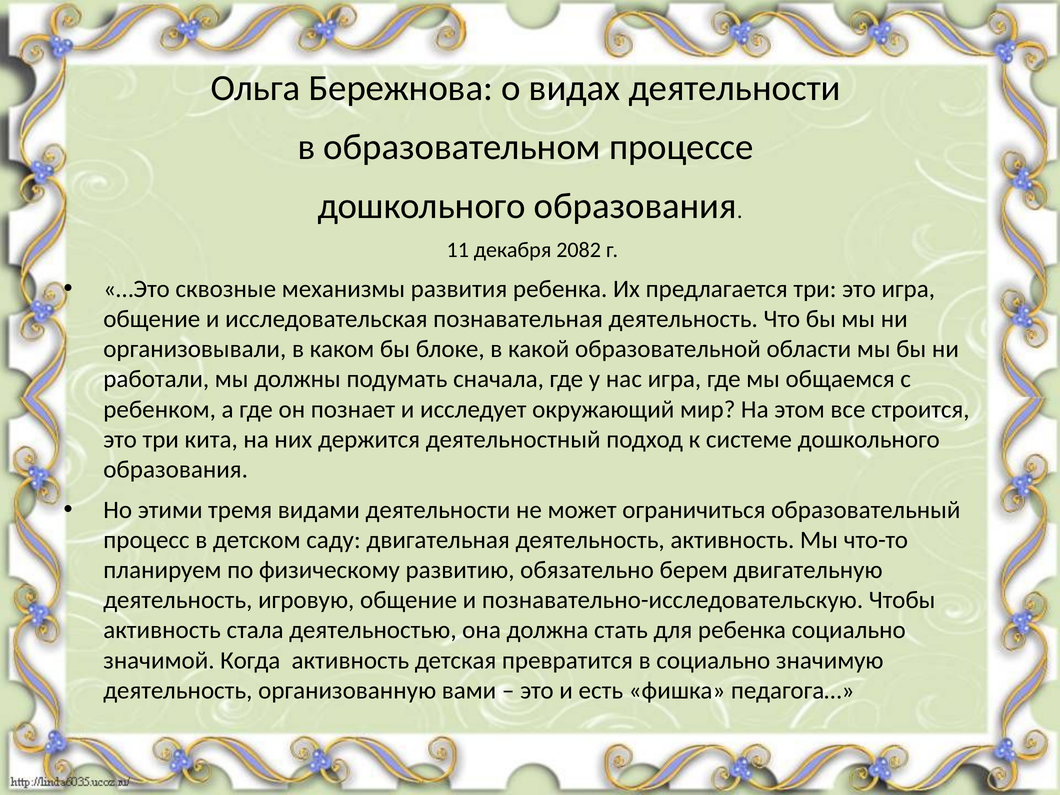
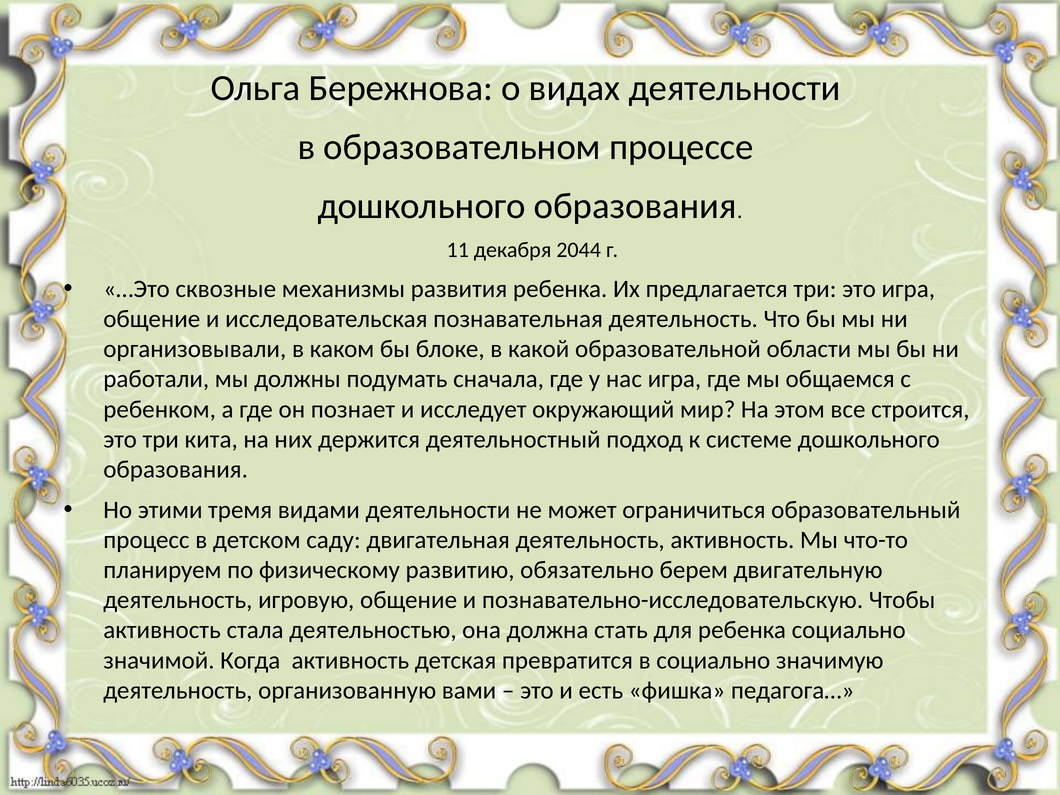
2082: 2082 -> 2044 (579, 250)
